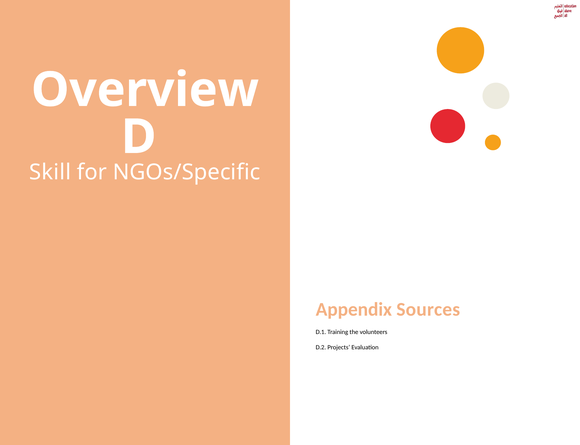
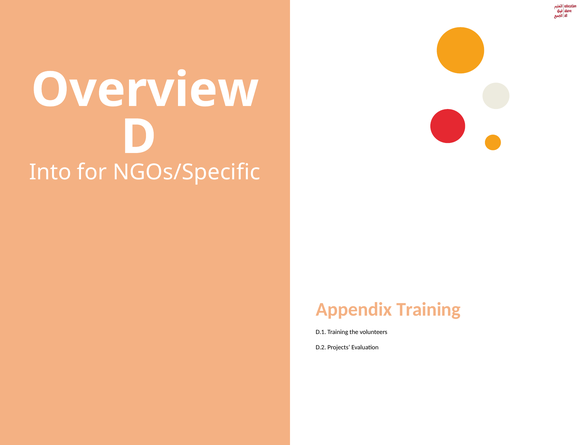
Skill: Skill -> Into (50, 172)
Appendix Sources: Sources -> Training (429, 309)
